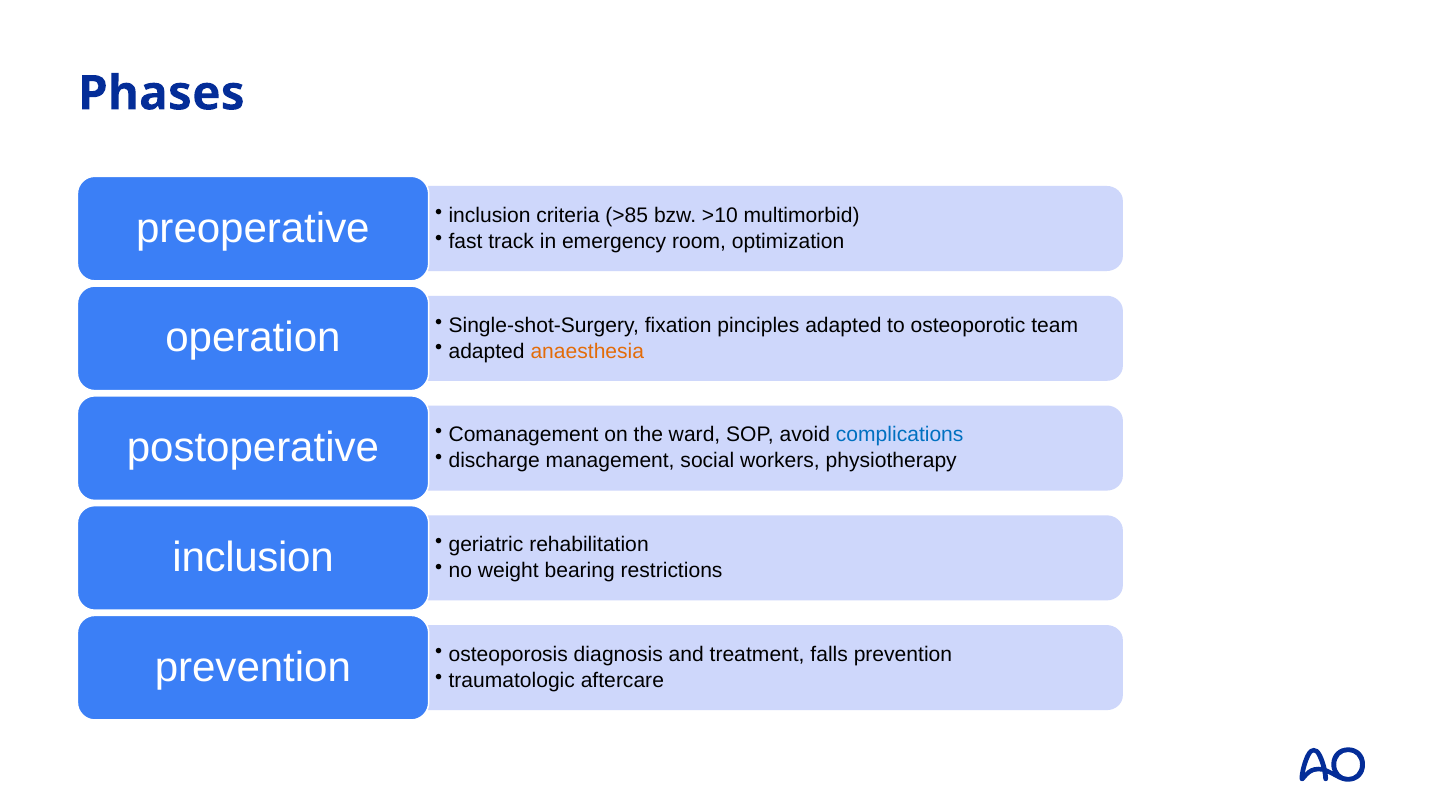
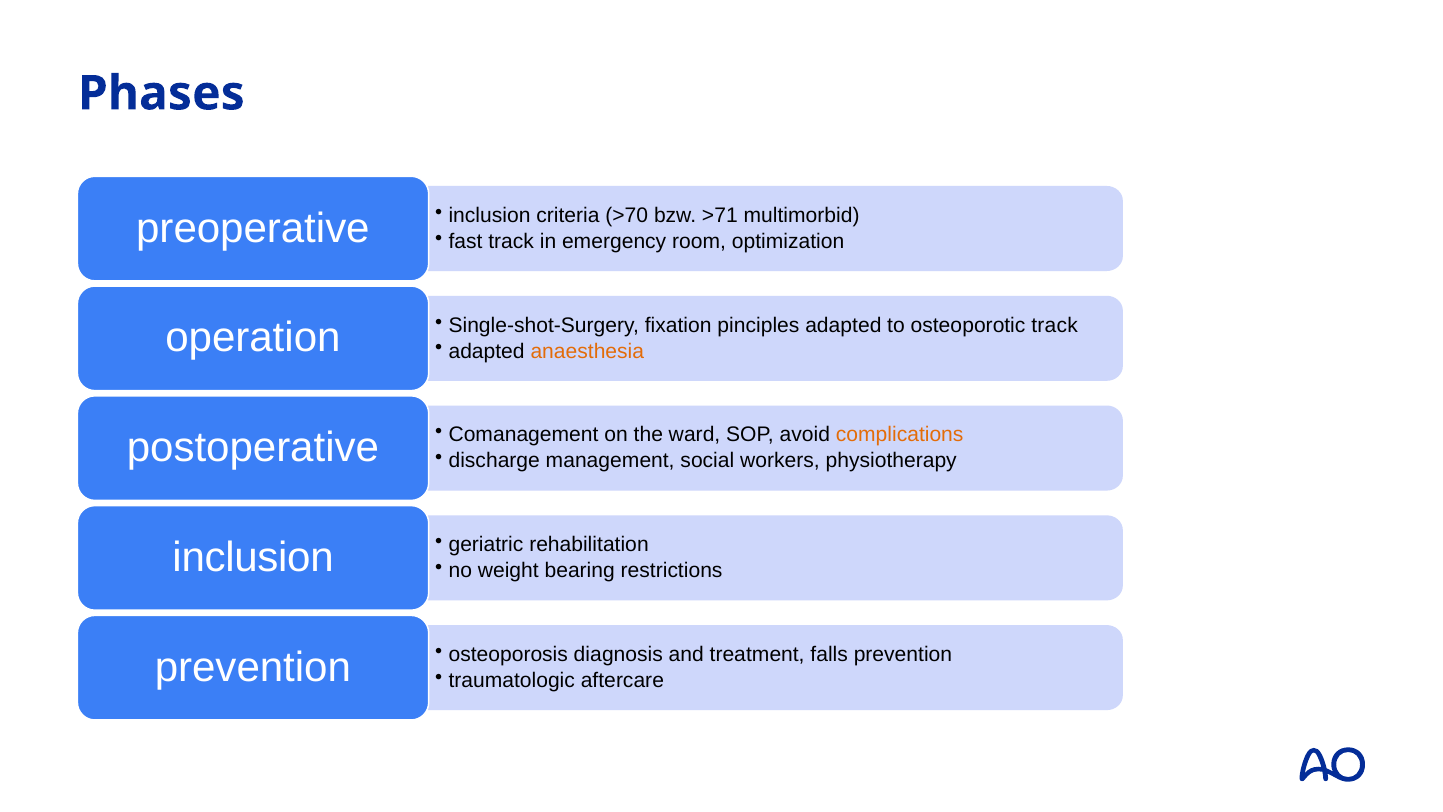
>85: >85 -> >70 (627, 215)
>10: >10 -> >71 (720, 215)
osteoporotic team: team -> track (1055, 325)
complications colour: blue -> orange (900, 435)
